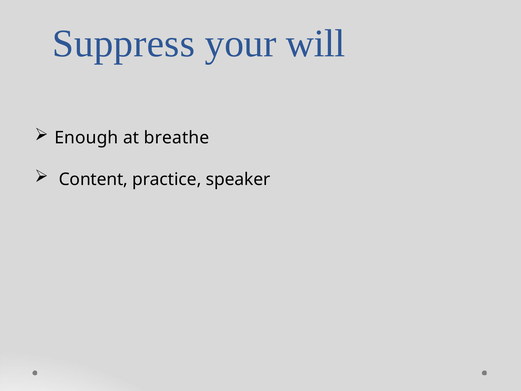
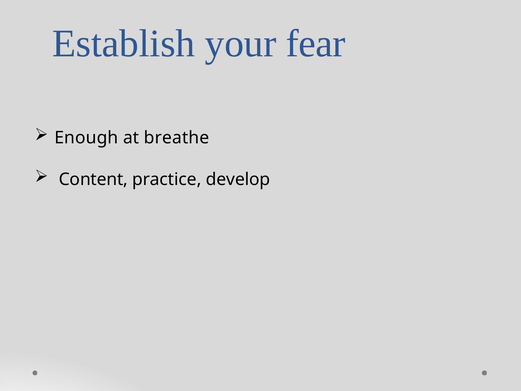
Suppress: Suppress -> Establish (124, 44)
will: will -> fear (316, 44)
speaker: speaker -> develop (238, 179)
